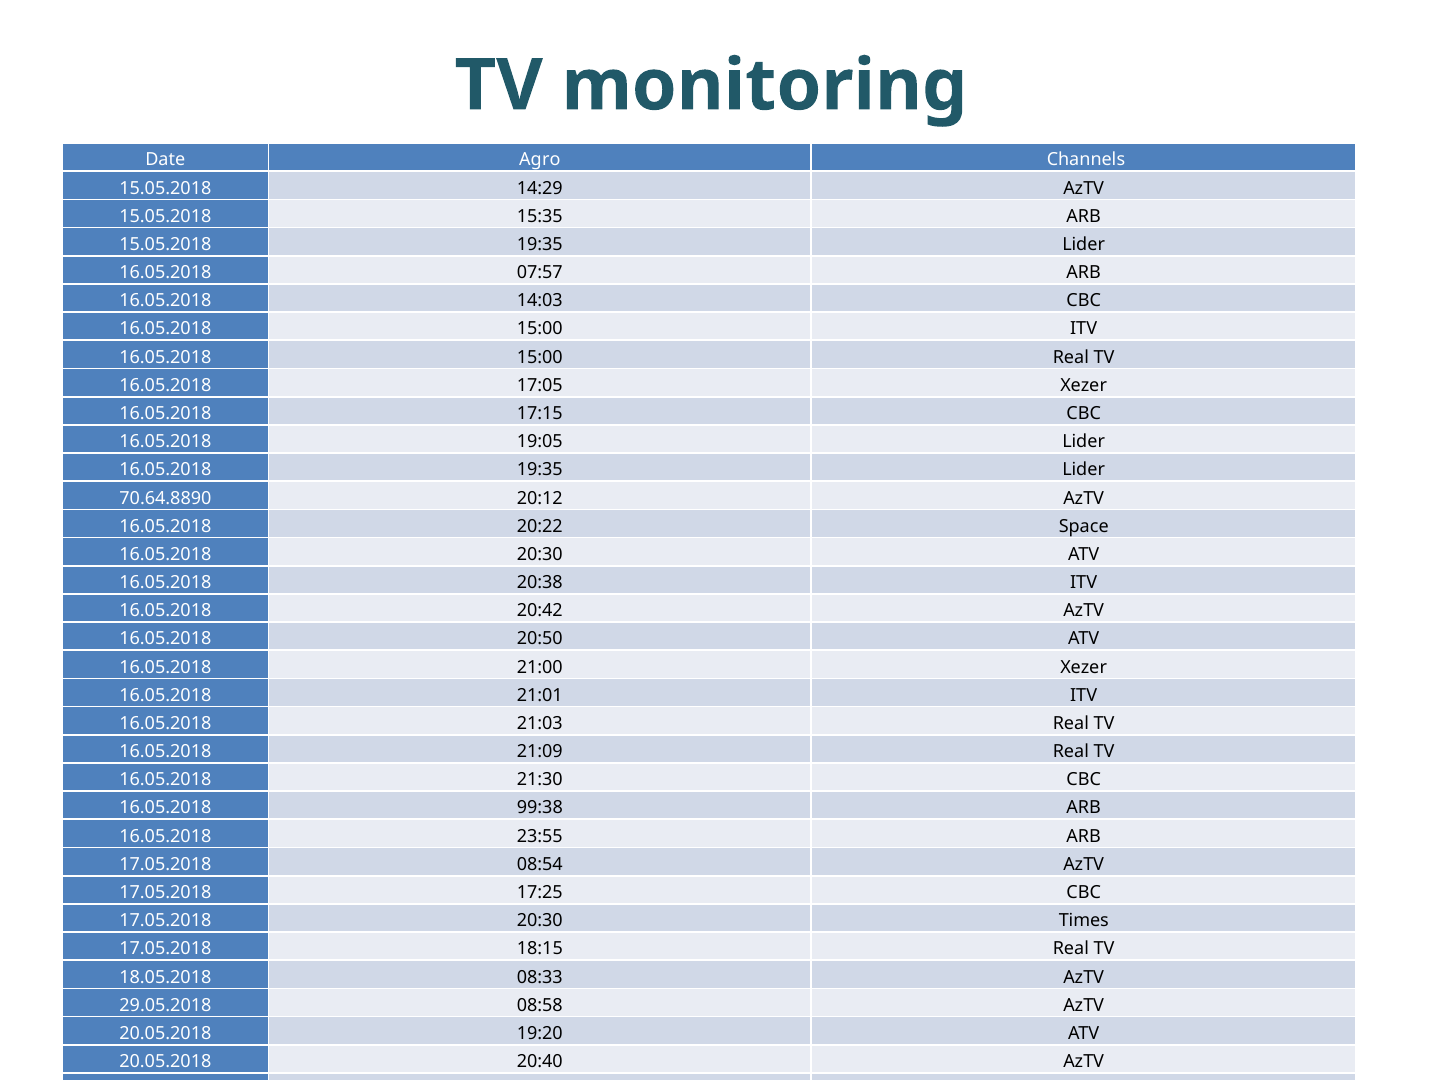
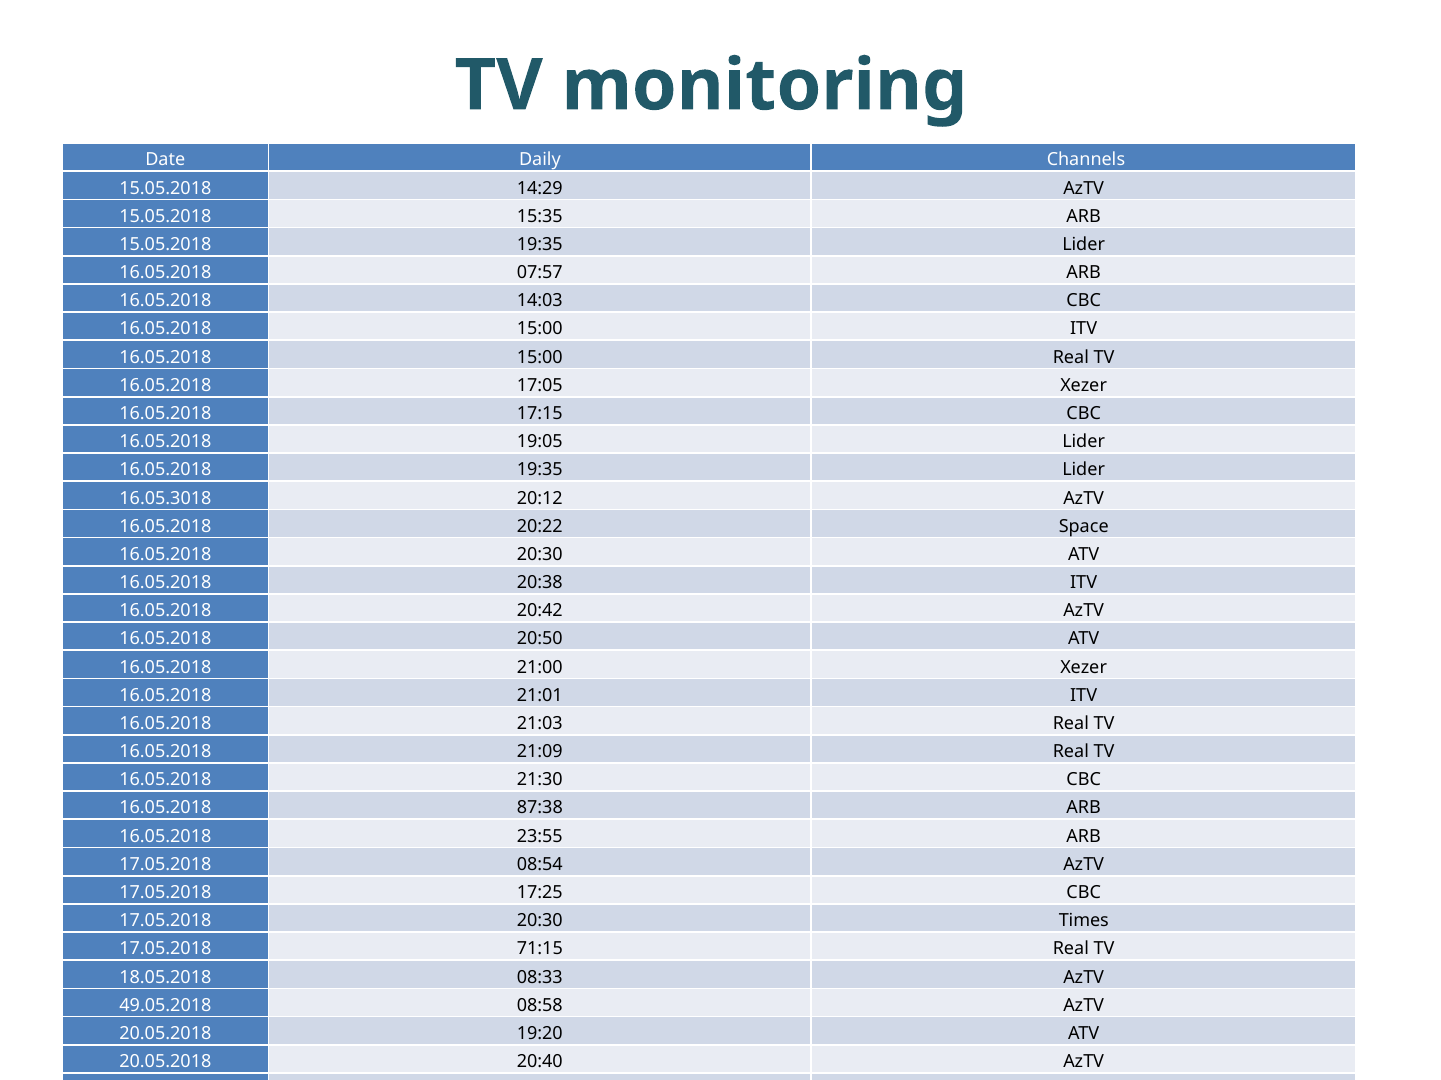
Agro: Agro -> Daily (540, 160)
70.64.8890: 70.64.8890 -> 16.05.3018 (165, 498)
99:38: 99:38 -> 87:38 (540, 809)
18:15: 18:15 -> 71:15 (540, 950)
29.05.2018: 29.05.2018 -> 49.05.2018 (165, 1006)
